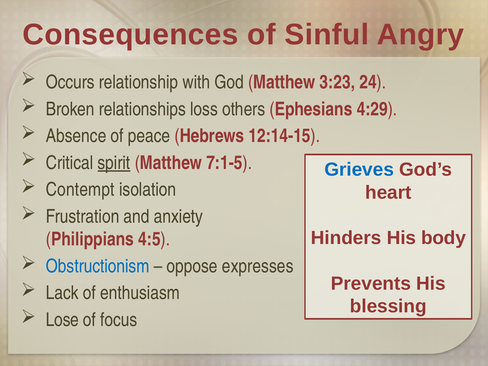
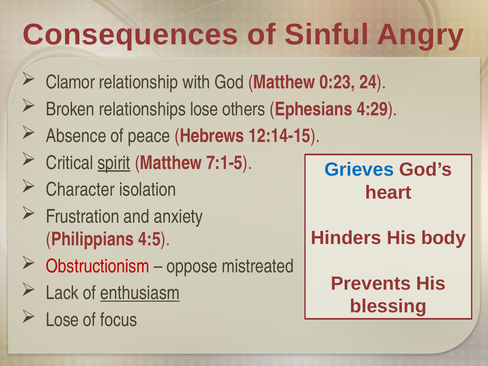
Occurs: Occurs -> Clamor (70, 82)
3:23: 3:23 -> 0:23 (337, 82)
relationships loss: loss -> lose (204, 109)
Contempt: Contempt -> Character (80, 190)
Obstructionism colour: blue -> red (98, 266)
expresses: expresses -> mistreated (258, 266)
enthusiasm underline: none -> present (140, 293)
